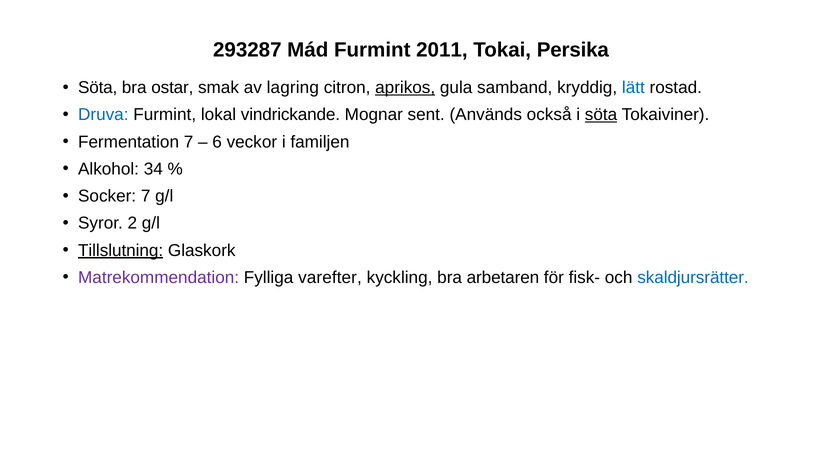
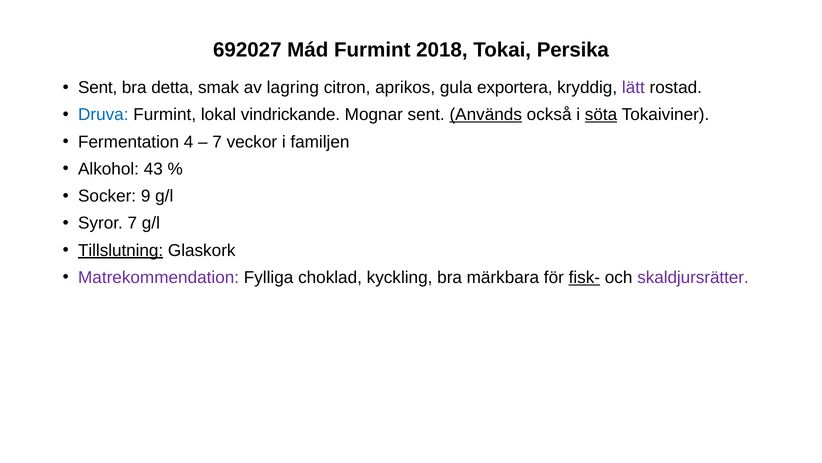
293287: 293287 -> 692027 (247, 50)
2011: 2011 -> 2018 (442, 50)
Söta: Söta -> Sent (98, 87)
ostar: ostar -> detta (172, 87)
aprikos underline: present -> none (405, 87)
samband: samband -> exportera (515, 87)
lätt colour: blue -> purple (633, 87)
Används underline: none -> present (486, 115)
Fermentation 7: 7 -> 4 (189, 142)
6: 6 -> 7 (217, 142)
34: 34 -> 43 (153, 169)
Socker 7: 7 -> 9 (146, 196)
Syror 2: 2 -> 7 (132, 223)
varefter: varefter -> choklad (330, 277)
arbetaren: arbetaren -> märkbara (503, 277)
fisk- underline: none -> present (584, 277)
skaldjursrätter colour: blue -> purple (693, 277)
